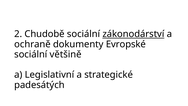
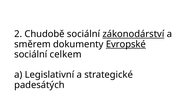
ochraně: ochraně -> směrem (32, 44)
Evropské underline: none -> present (126, 44)
většině: většině -> celkem (66, 54)
